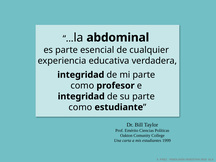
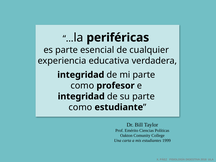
abdominal: abdominal -> periféricas (118, 38)
